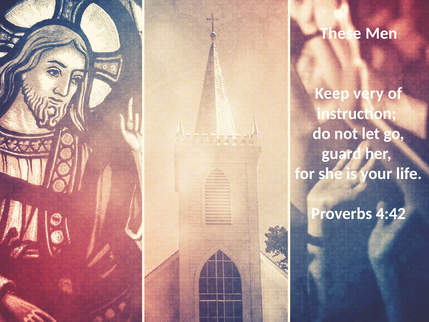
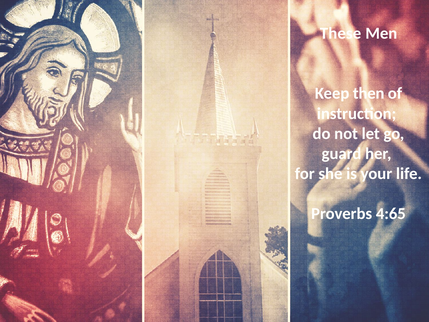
very: very -> then (369, 93)
4:42: 4:42 -> 4:65 (391, 214)
